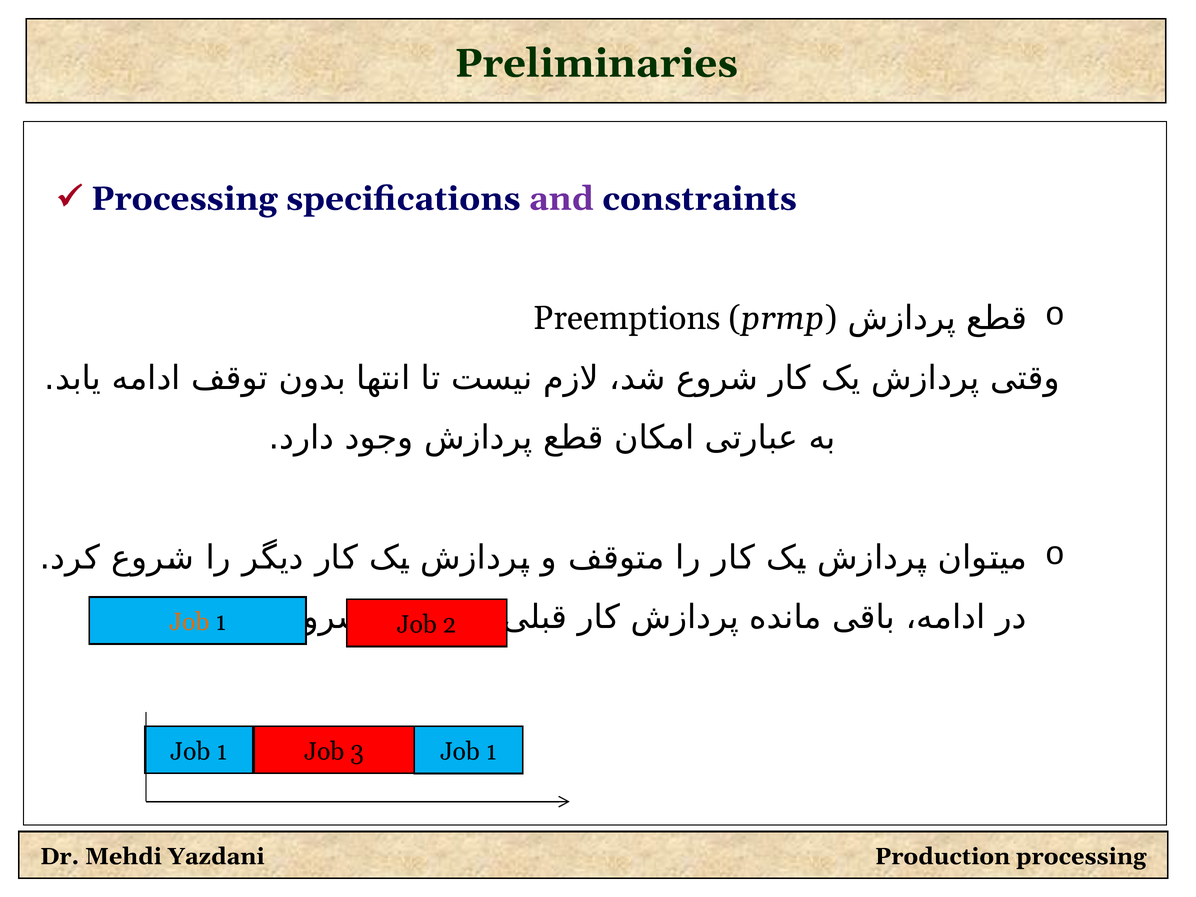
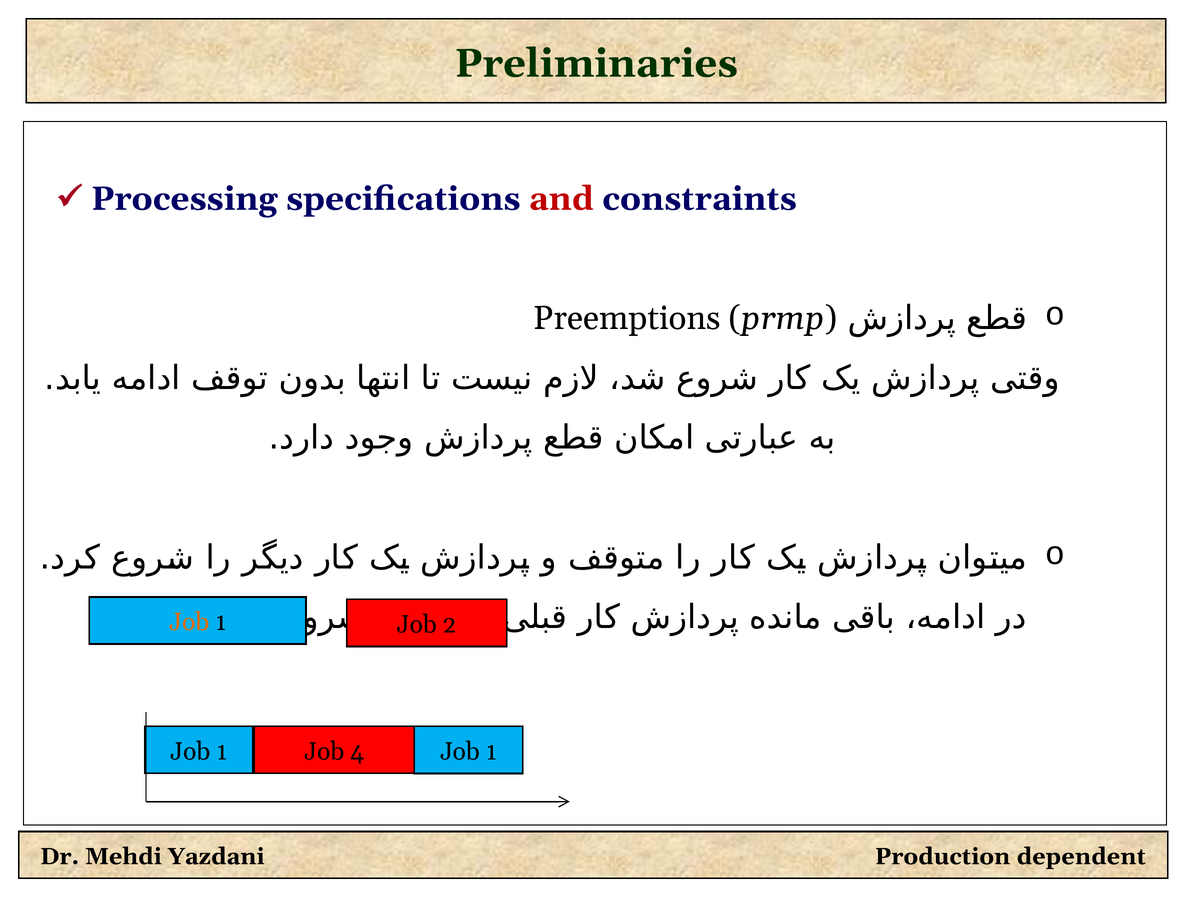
and colour: purple -> red (561, 199)
3: 3 -> 4 (357, 752)
Production processing: processing -> dependent (1081, 857)
